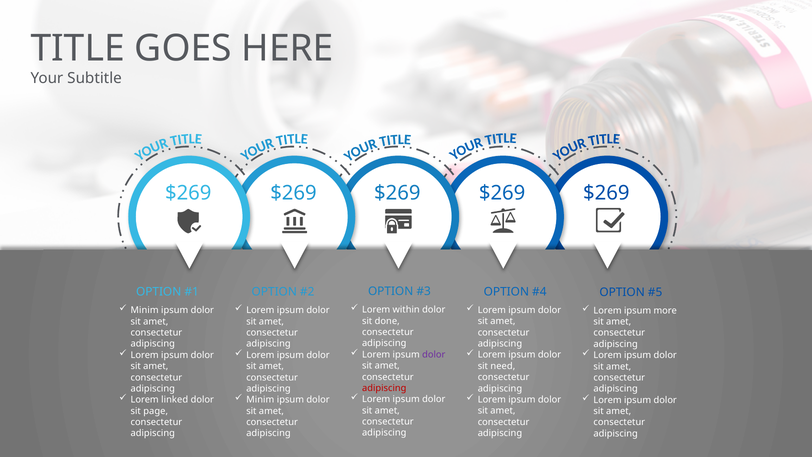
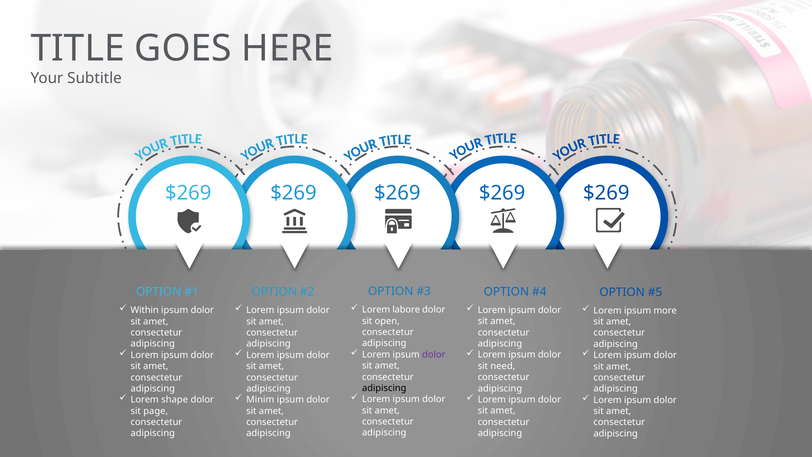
within: within -> labore (406, 310)
Minim: Minim -> Within (145, 310)
done: done -> open (387, 321)
adipiscing colour: red -> black (384, 388)
linked: linked -> shape (175, 400)
